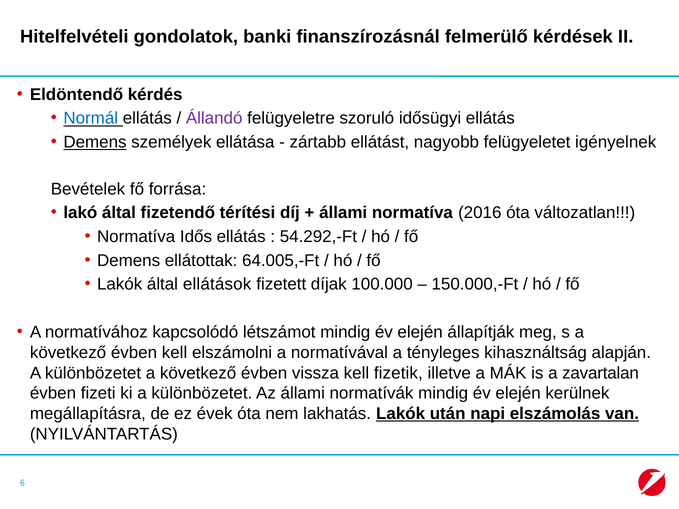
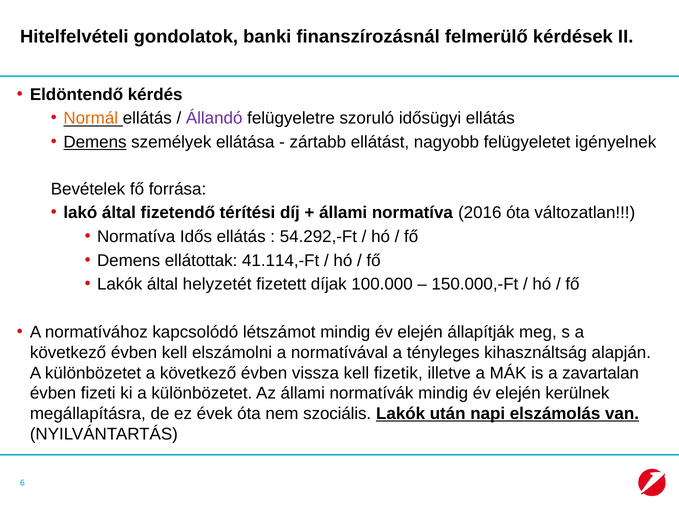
Normál colour: blue -> orange (91, 118)
64.005,-Ft: 64.005,-Ft -> 41.114,-Ft (281, 261)
ellátások: ellátások -> helyzetét (217, 284)
lakhatás: lakhatás -> szociális (337, 414)
